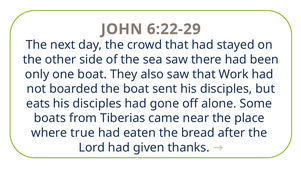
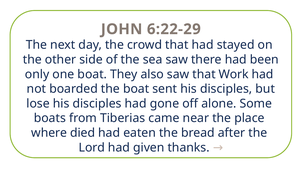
eats: eats -> lose (38, 104)
true: true -> died (83, 133)
